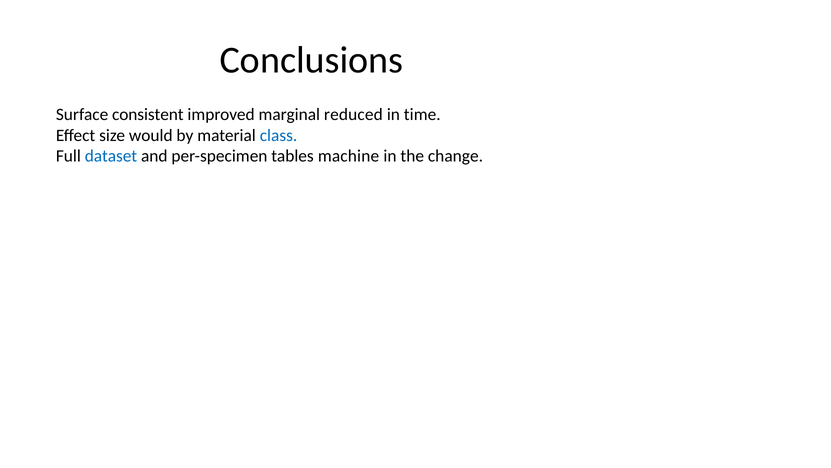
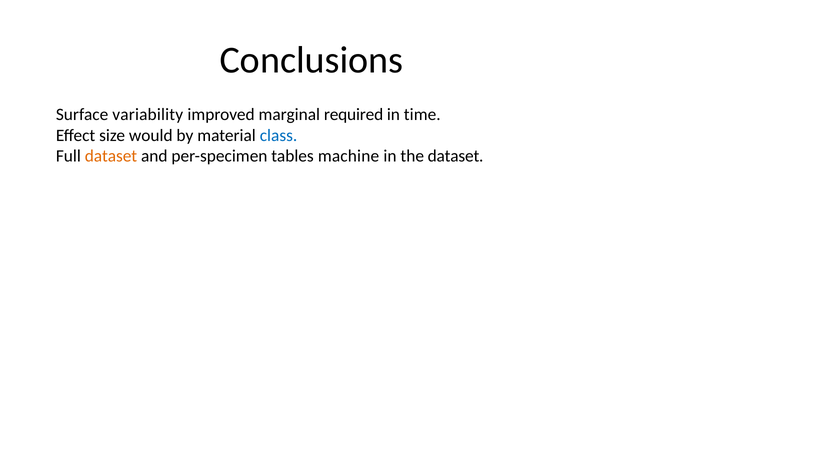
consistent: consistent -> variability (148, 114)
reduced: reduced -> required (354, 114)
dataset colour: blue -> orange (111, 156)
the change: change -> dataset (456, 156)
